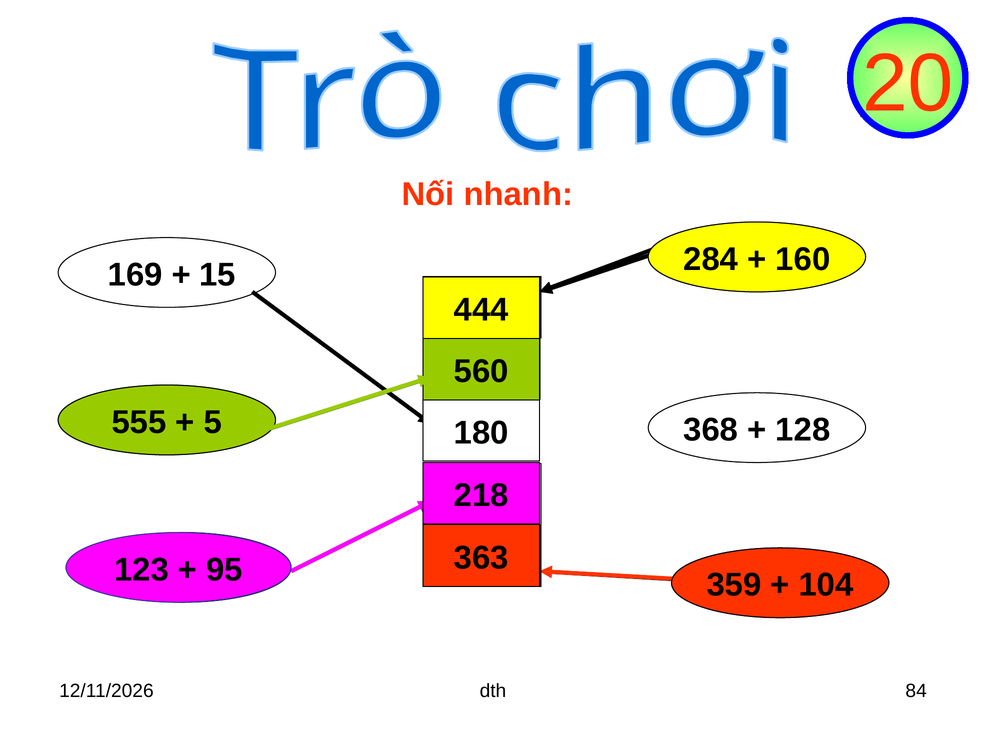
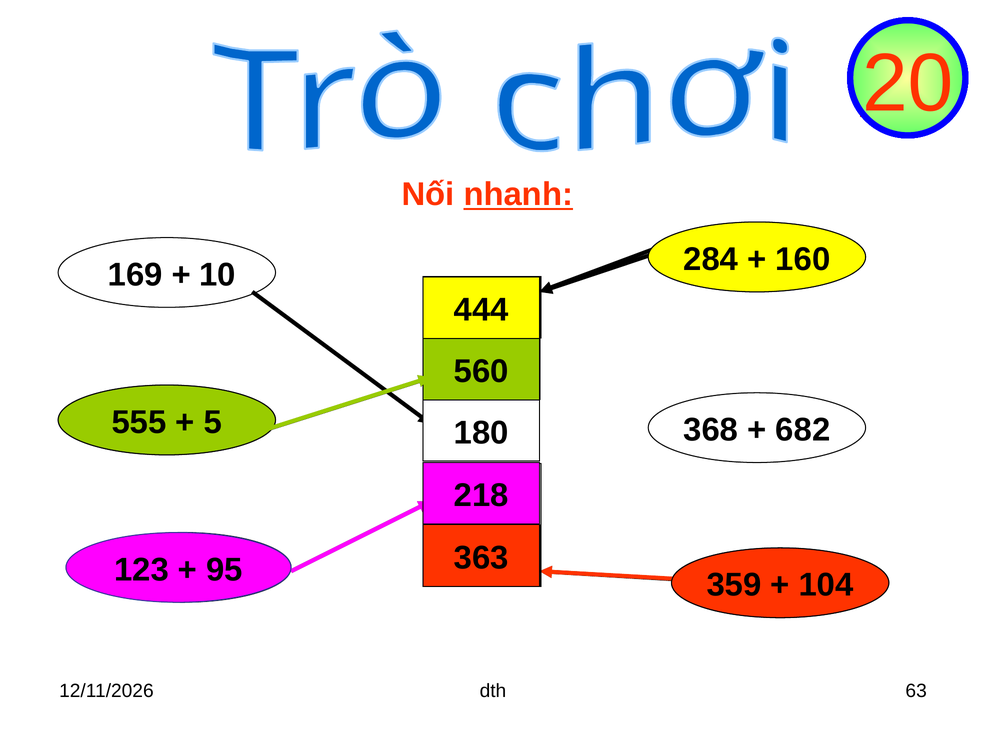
nhanh underline: none -> present (518, 195)
15: 15 -> 10 (218, 275)
128: 128 -> 682 (803, 430)
84: 84 -> 63 (916, 691)
